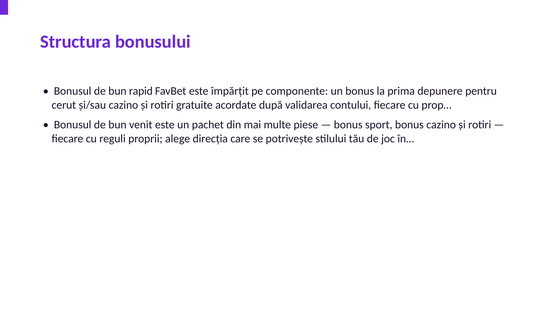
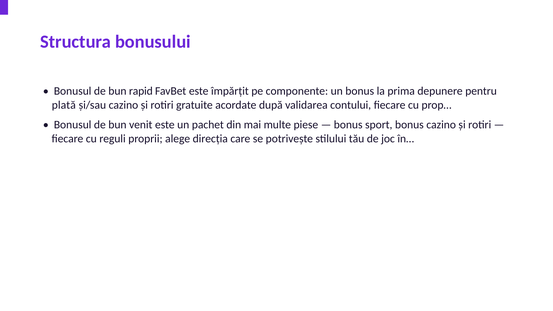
cerut: cerut -> plată (64, 105)
